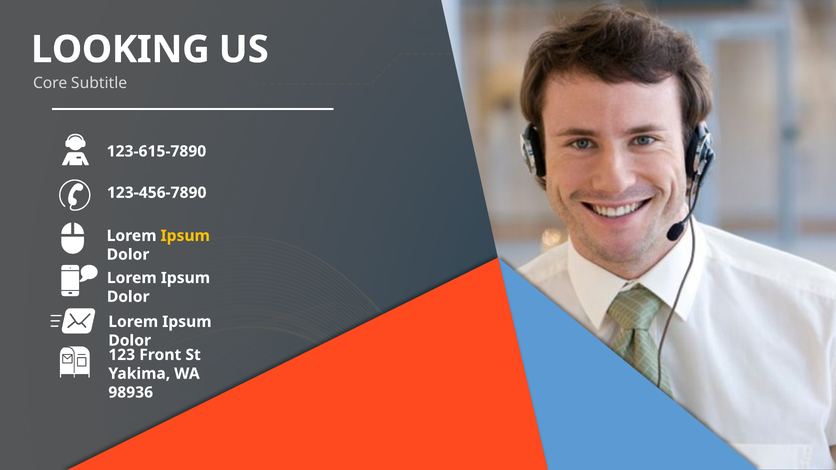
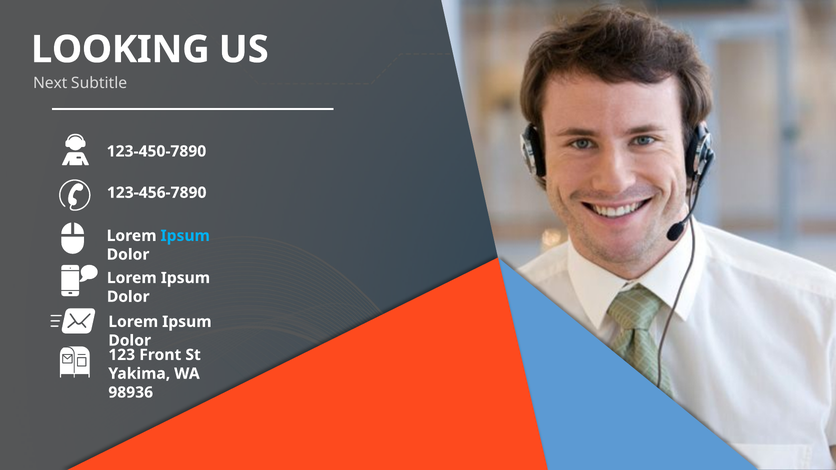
Core: Core -> Next (50, 83)
123-615-7890: 123-615-7890 -> 123-450-7890 (156, 151)
Ipsum colour: yellow -> light blue (185, 236)
